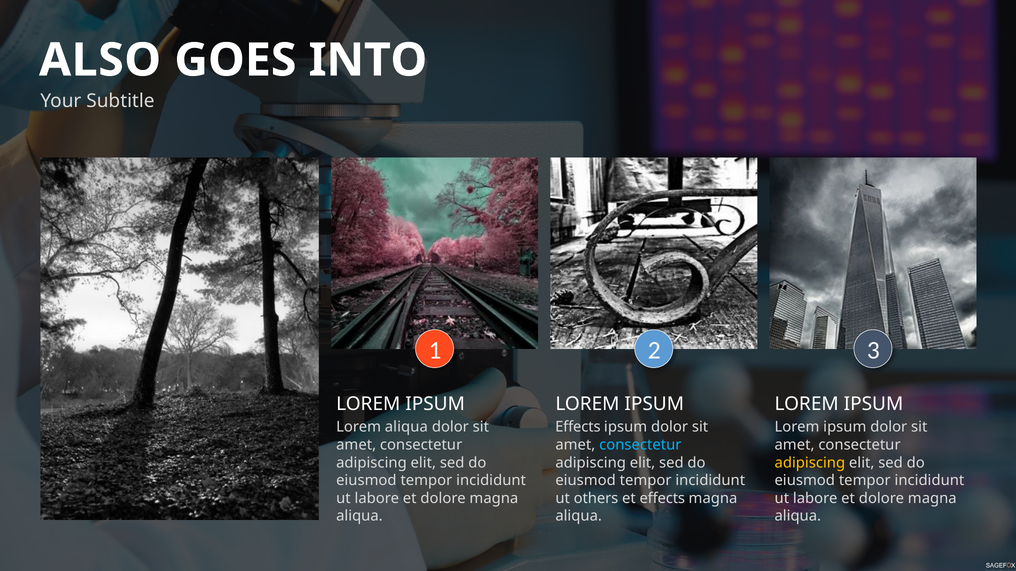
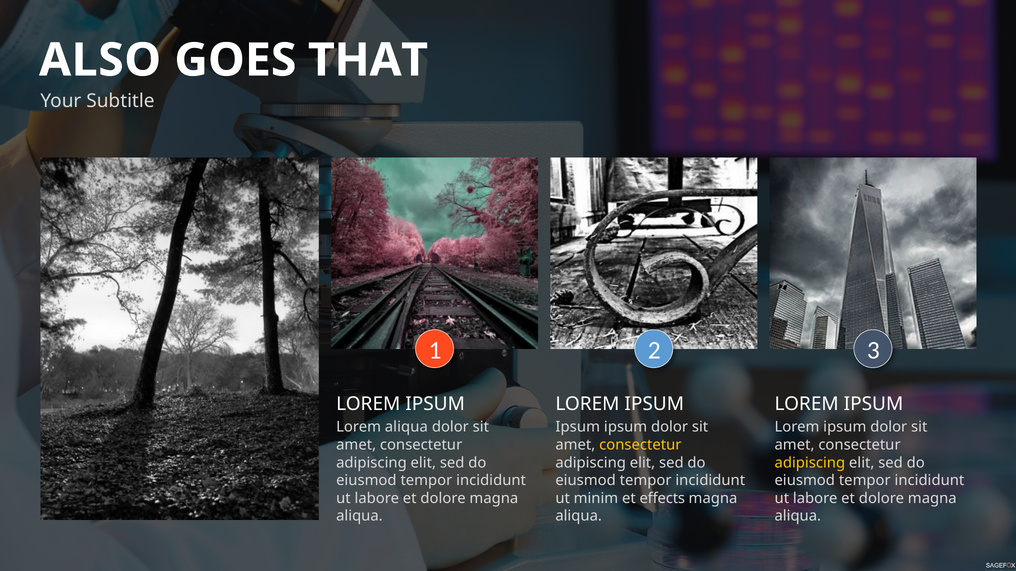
INTO: INTO -> THAT (368, 60)
Effects: Effects -> Ipsum (578, 427)
consectetur colour: light blue -> yellow (640, 445)
others: others -> minim (596, 499)
